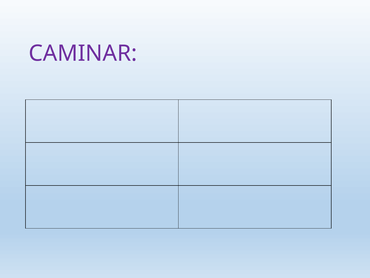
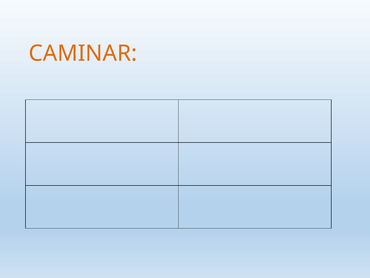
CAMINAR colour: purple -> orange (83, 53)
